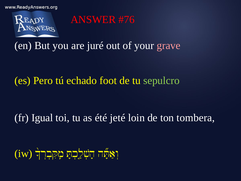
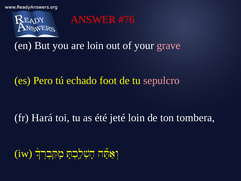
are juré: juré -> loin (95, 46)
sepulcro colour: light green -> pink (161, 80)
Igual: Igual -> Hará (42, 118)
